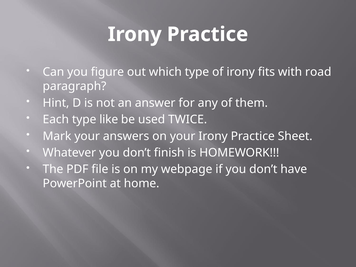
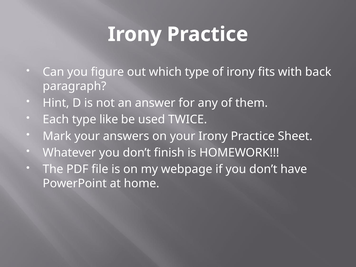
road: road -> back (318, 72)
